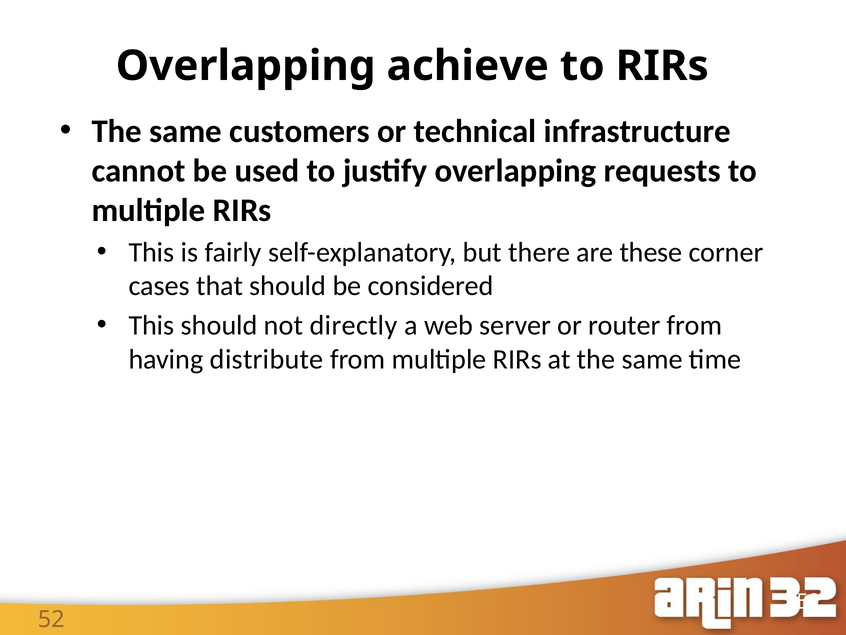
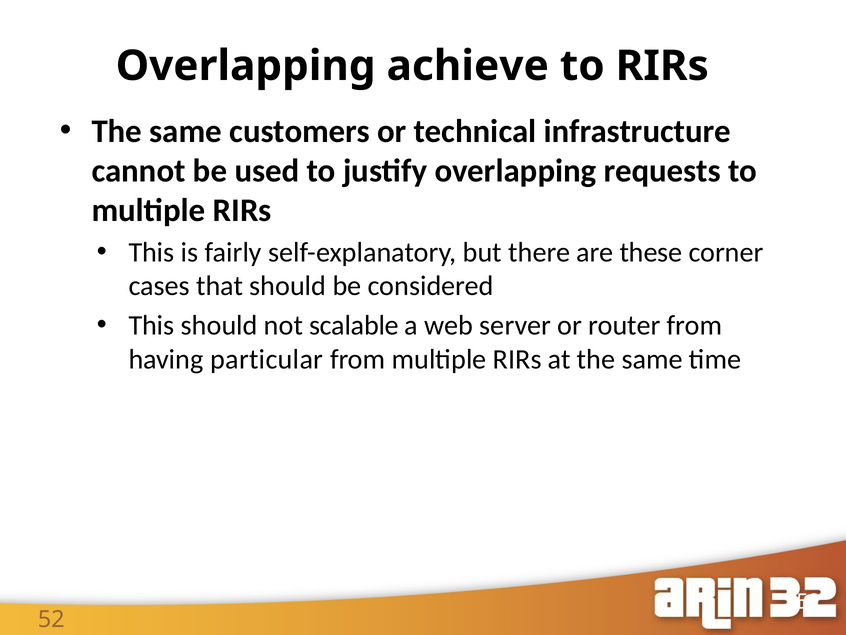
directly: directly -> scalable (354, 325)
distribute: distribute -> particular (267, 359)
